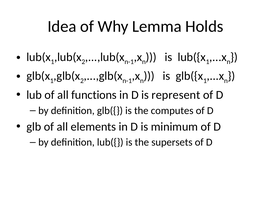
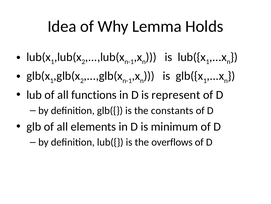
computes: computes -> constants (172, 110)
supersets: supersets -> overflows (172, 142)
